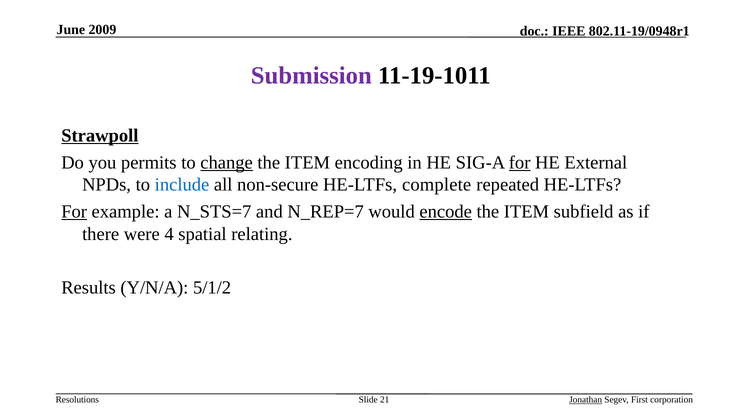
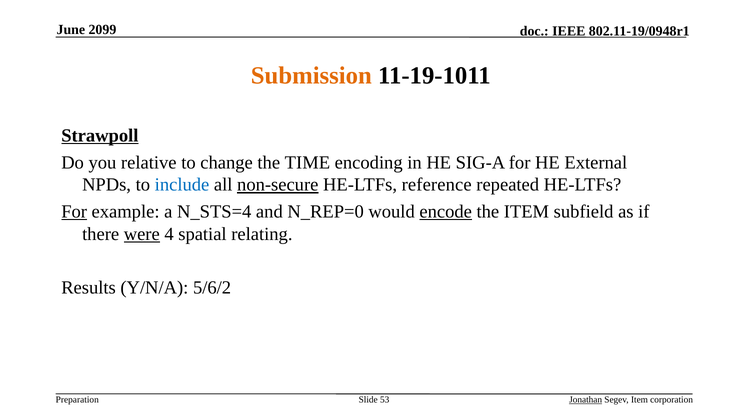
2009: 2009 -> 2099 (102, 29)
Submission colour: purple -> orange (311, 76)
permits: permits -> relative (149, 163)
change underline: present -> none (227, 163)
ITEM: ITEM -> TIME (307, 163)
for underline: present -> none (520, 163)
non-secure underline: none -> present (278, 185)
complete: complete -> reference (437, 185)
N_STS=7: N_STS=7 -> N_STS=4 (214, 212)
N_REP=7: N_REP=7 -> N_REP=0 (326, 212)
were underline: none -> present (142, 234)
5/1/2: 5/1/2 -> 5/6/2 (212, 288)
Resolutions: Resolutions -> Preparation (77, 400)
21: 21 -> 53 (385, 400)
Segev First: First -> Item (639, 400)
